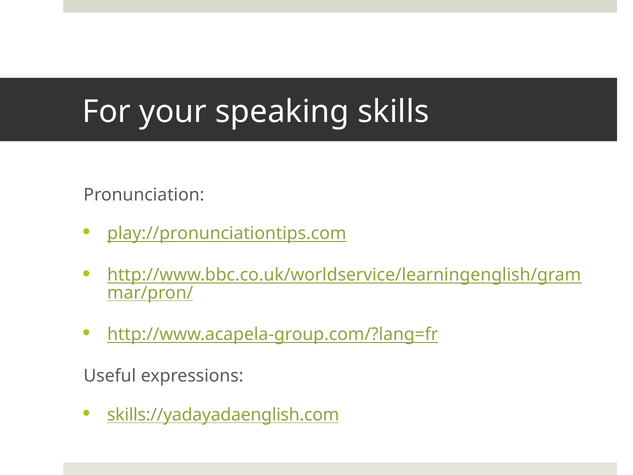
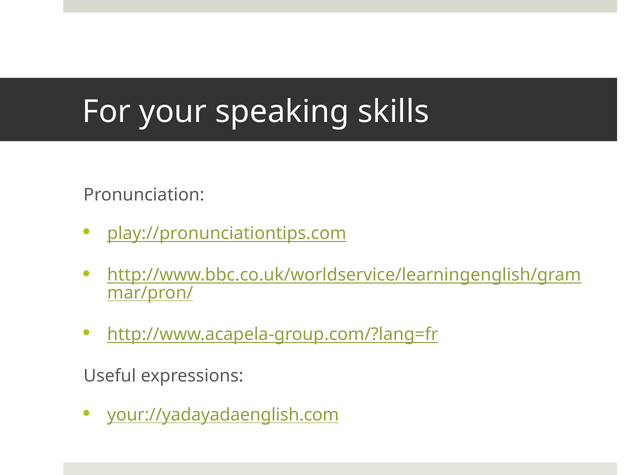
skills://yadayadaenglish.com: skills://yadayadaenglish.com -> your://yadayadaenglish.com (223, 415)
